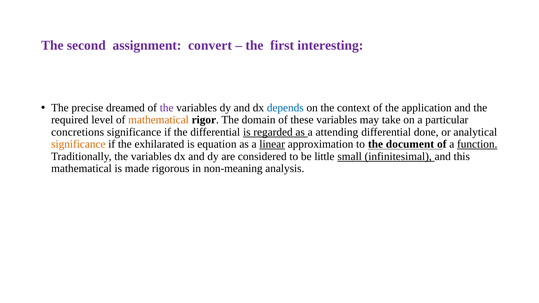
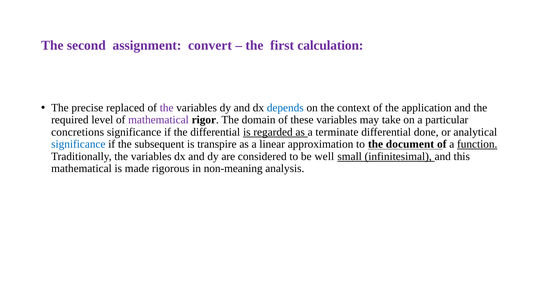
interesting: interesting -> calculation (330, 45)
dreamed: dreamed -> replaced (125, 108)
mathematical colour: orange -> purple (159, 120)
attending: attending -> terminate (337, 132)
significance colour: orange -> blue (78, 144)
exhilarated: exhilarated -> subsequent (159, 144)
equation: equation -> transpire (217, 144)
linear underline: present -> none (272, 144)
little: little -> well (324, 156)
